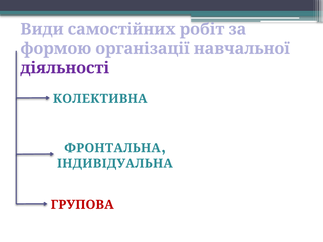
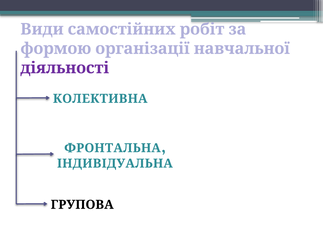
ГРУПОВА colour: red -> black (82, 205)
